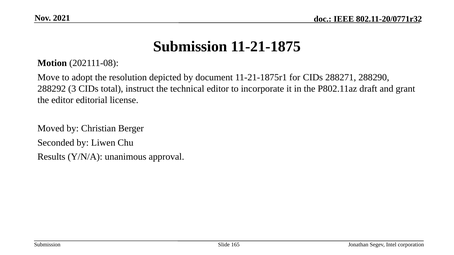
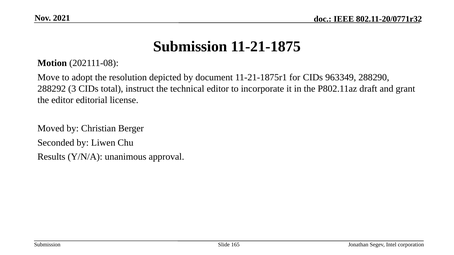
288271: 288271 -> 963349 (341, 77)
